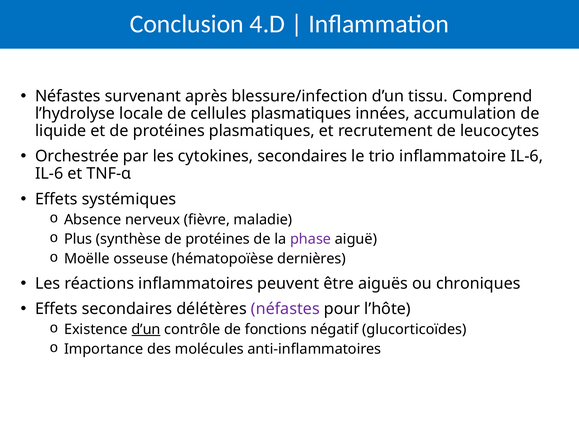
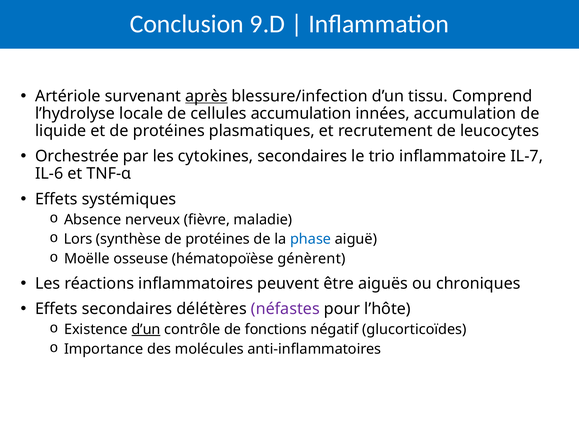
4.D: 4.D -> 9.D (267, 24)
Néfastes: Néfastes -> Artériole (68, 96)
après underline: none -> present (206, 96)
cellules plasmatiques: plasmatiques -> accumulation (301, 114)
inflammatoire IL-6: IL-6 -> IL-7 (527, 156)
Plus: Plus -> Lors (78, 239)
phase colour: purple -> blue (311, 239)
dernières: dernières -> génèrent (311, 259)
